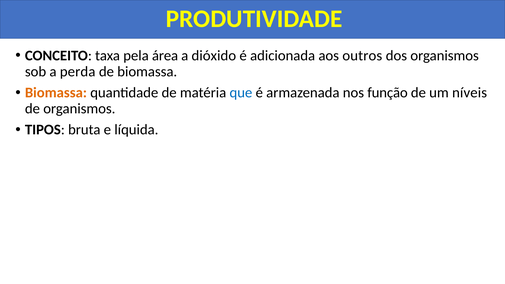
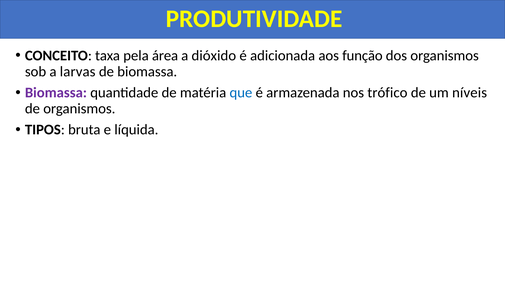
outros: outros -> função (362, 56)
perda: perda -> larvas (78, 72)
Biomassa colour: orange -> purple (56, 93)
função: função -> trófico (387, 93)
